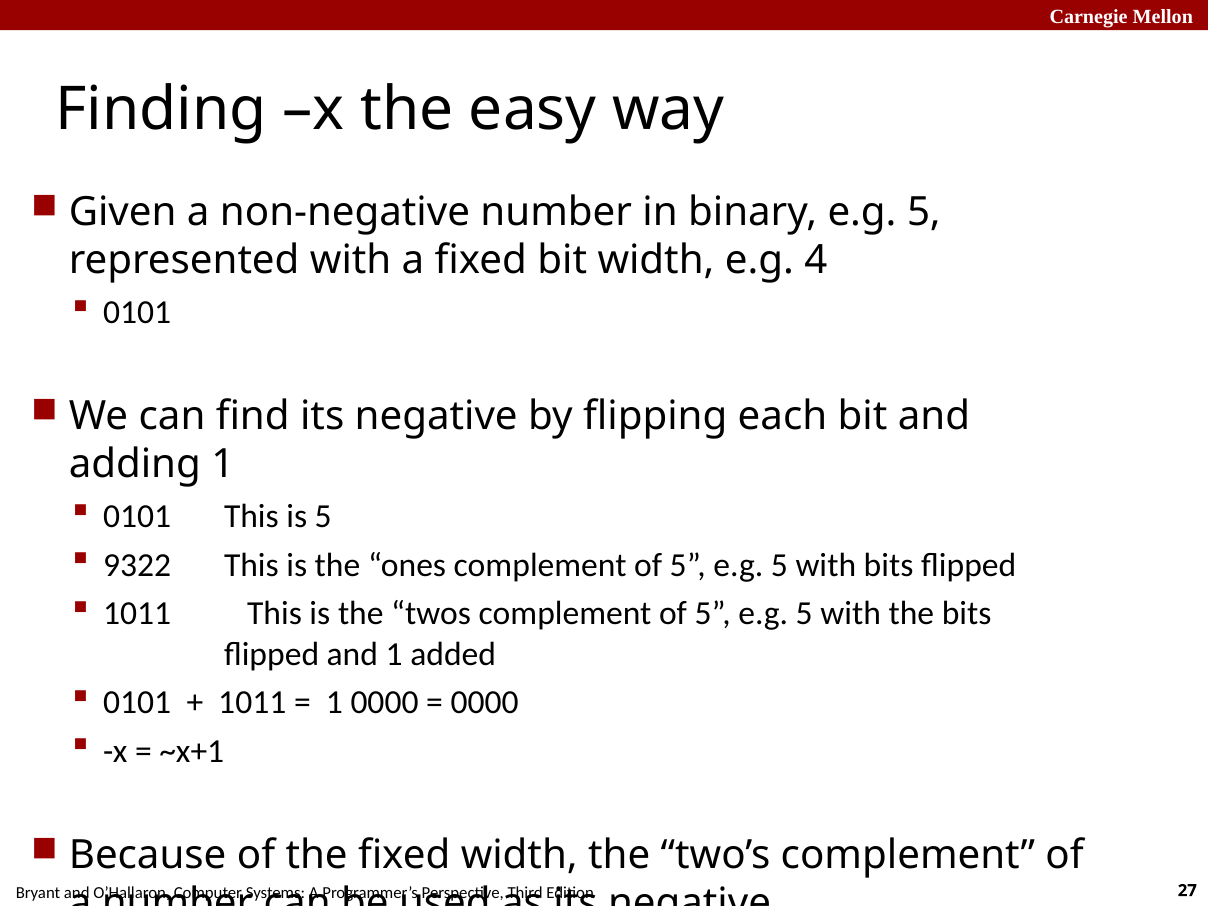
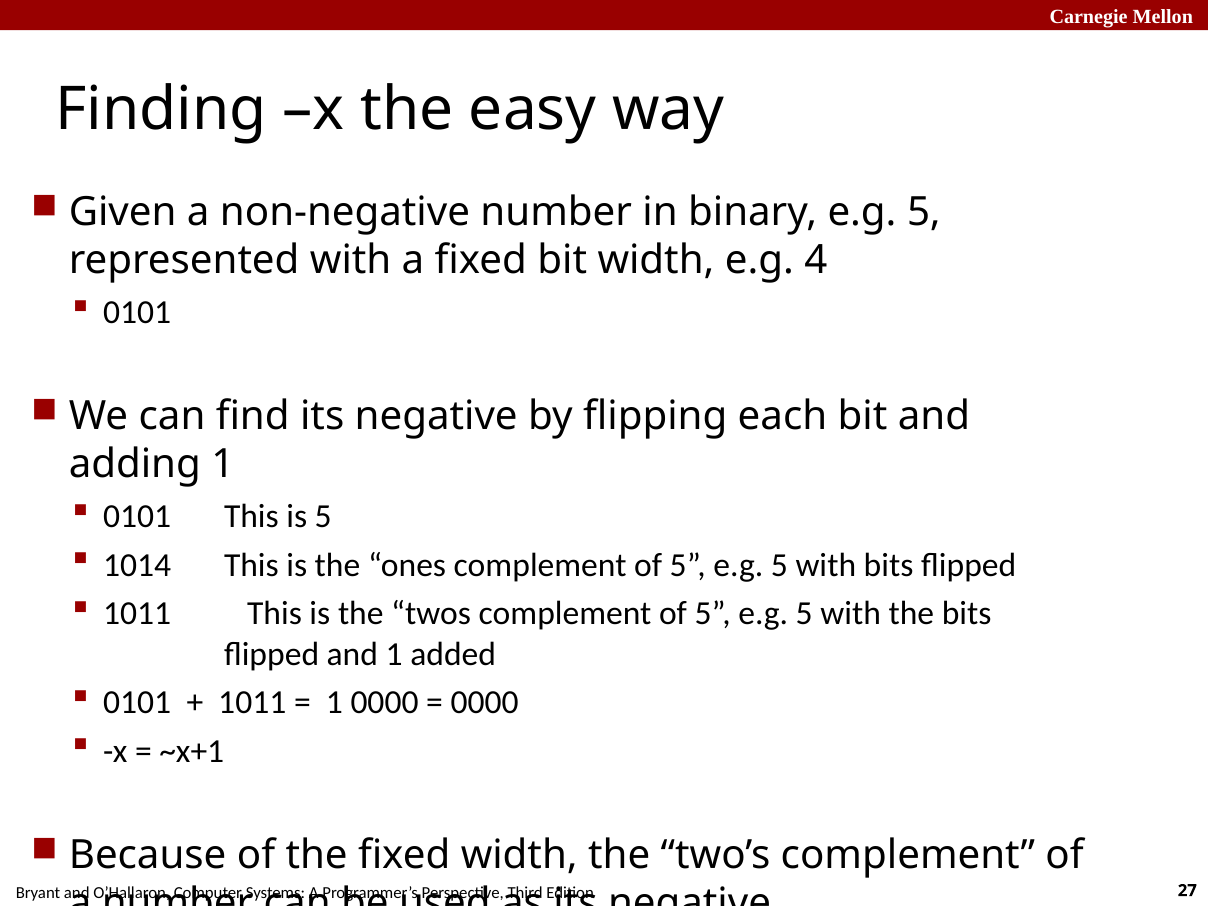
9322: 9322 -> 1014 (137, 565)
